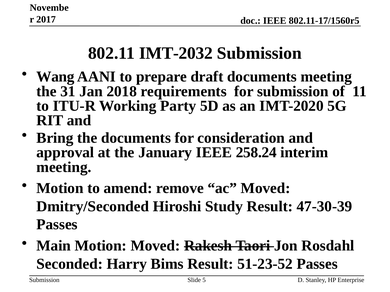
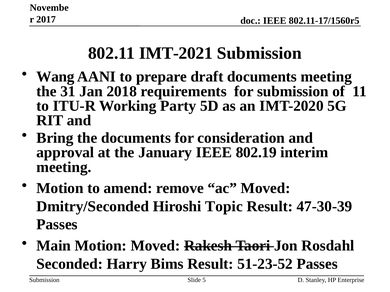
IMT-2032: IMT-2032 -> IMT-2021 (176, 53)
258.24: 258.24 -> 802.19 (256, 153)
Study: Study -> Topic (224, 207)
